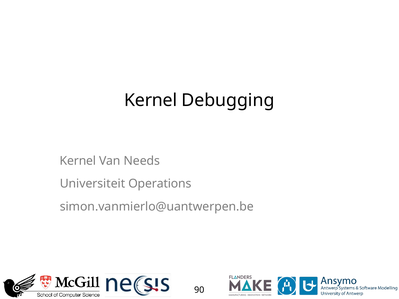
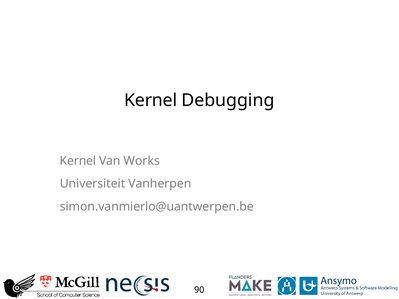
Needs: Needs -> Works (142, 161)
Operations: Operations -> Vanherpen (160, 184)
